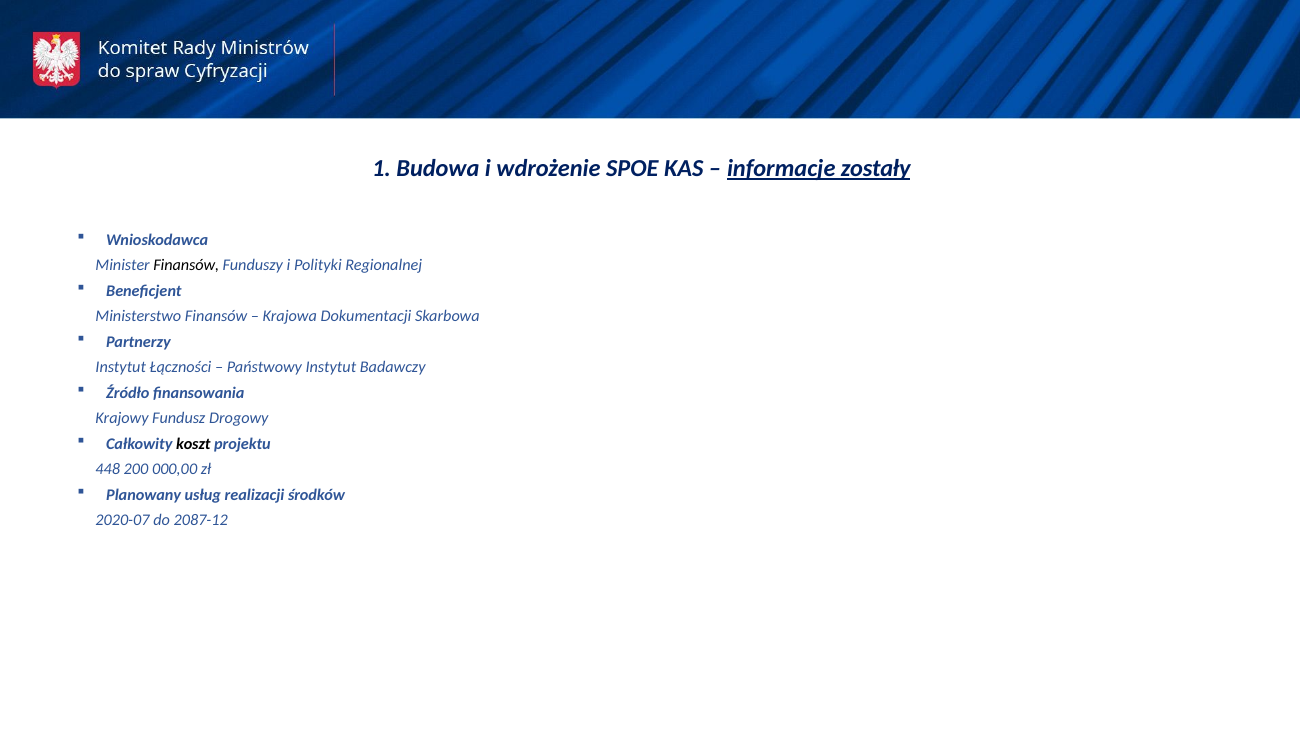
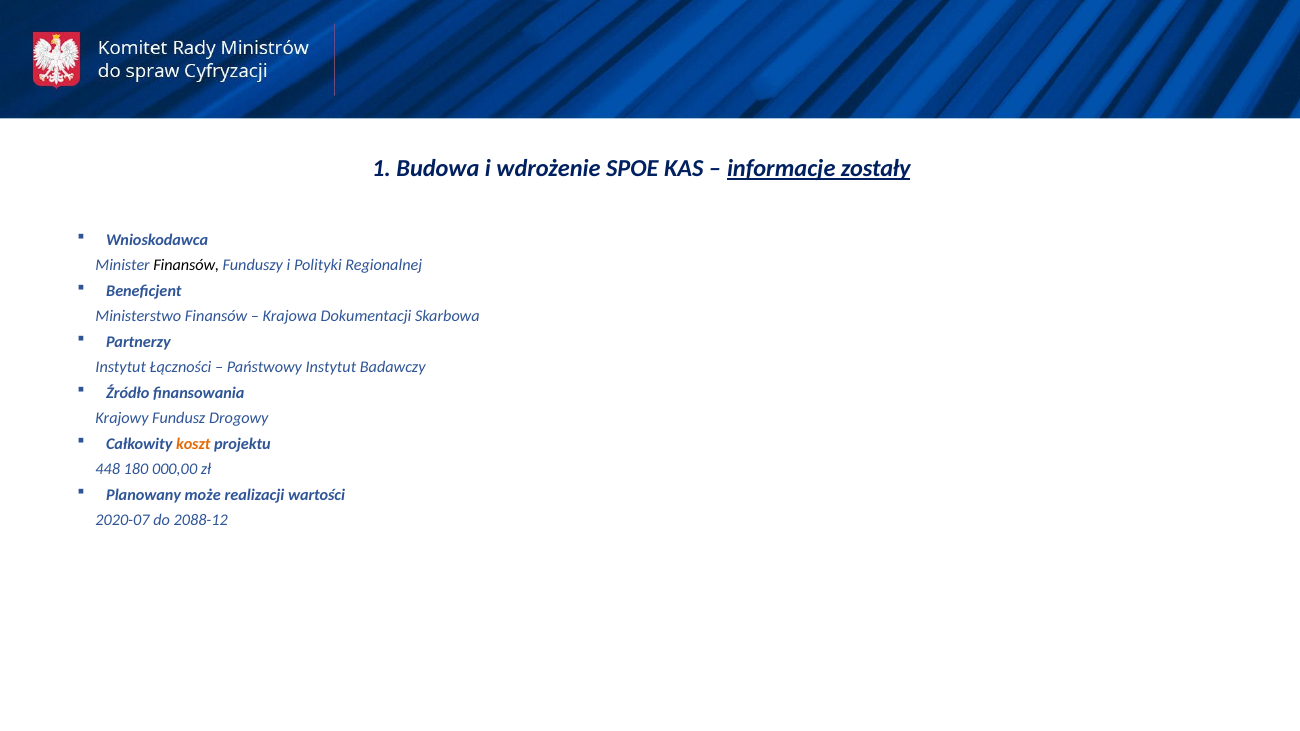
koszt colour: black -> orange (193, 444)
200: 200 -> 180 (136, 470)
usług: usług -> może (203, 495)
środków: środków -> wartości (317, 495)
2087-12: 2087-12 -> 2088-12 (201, 520)
